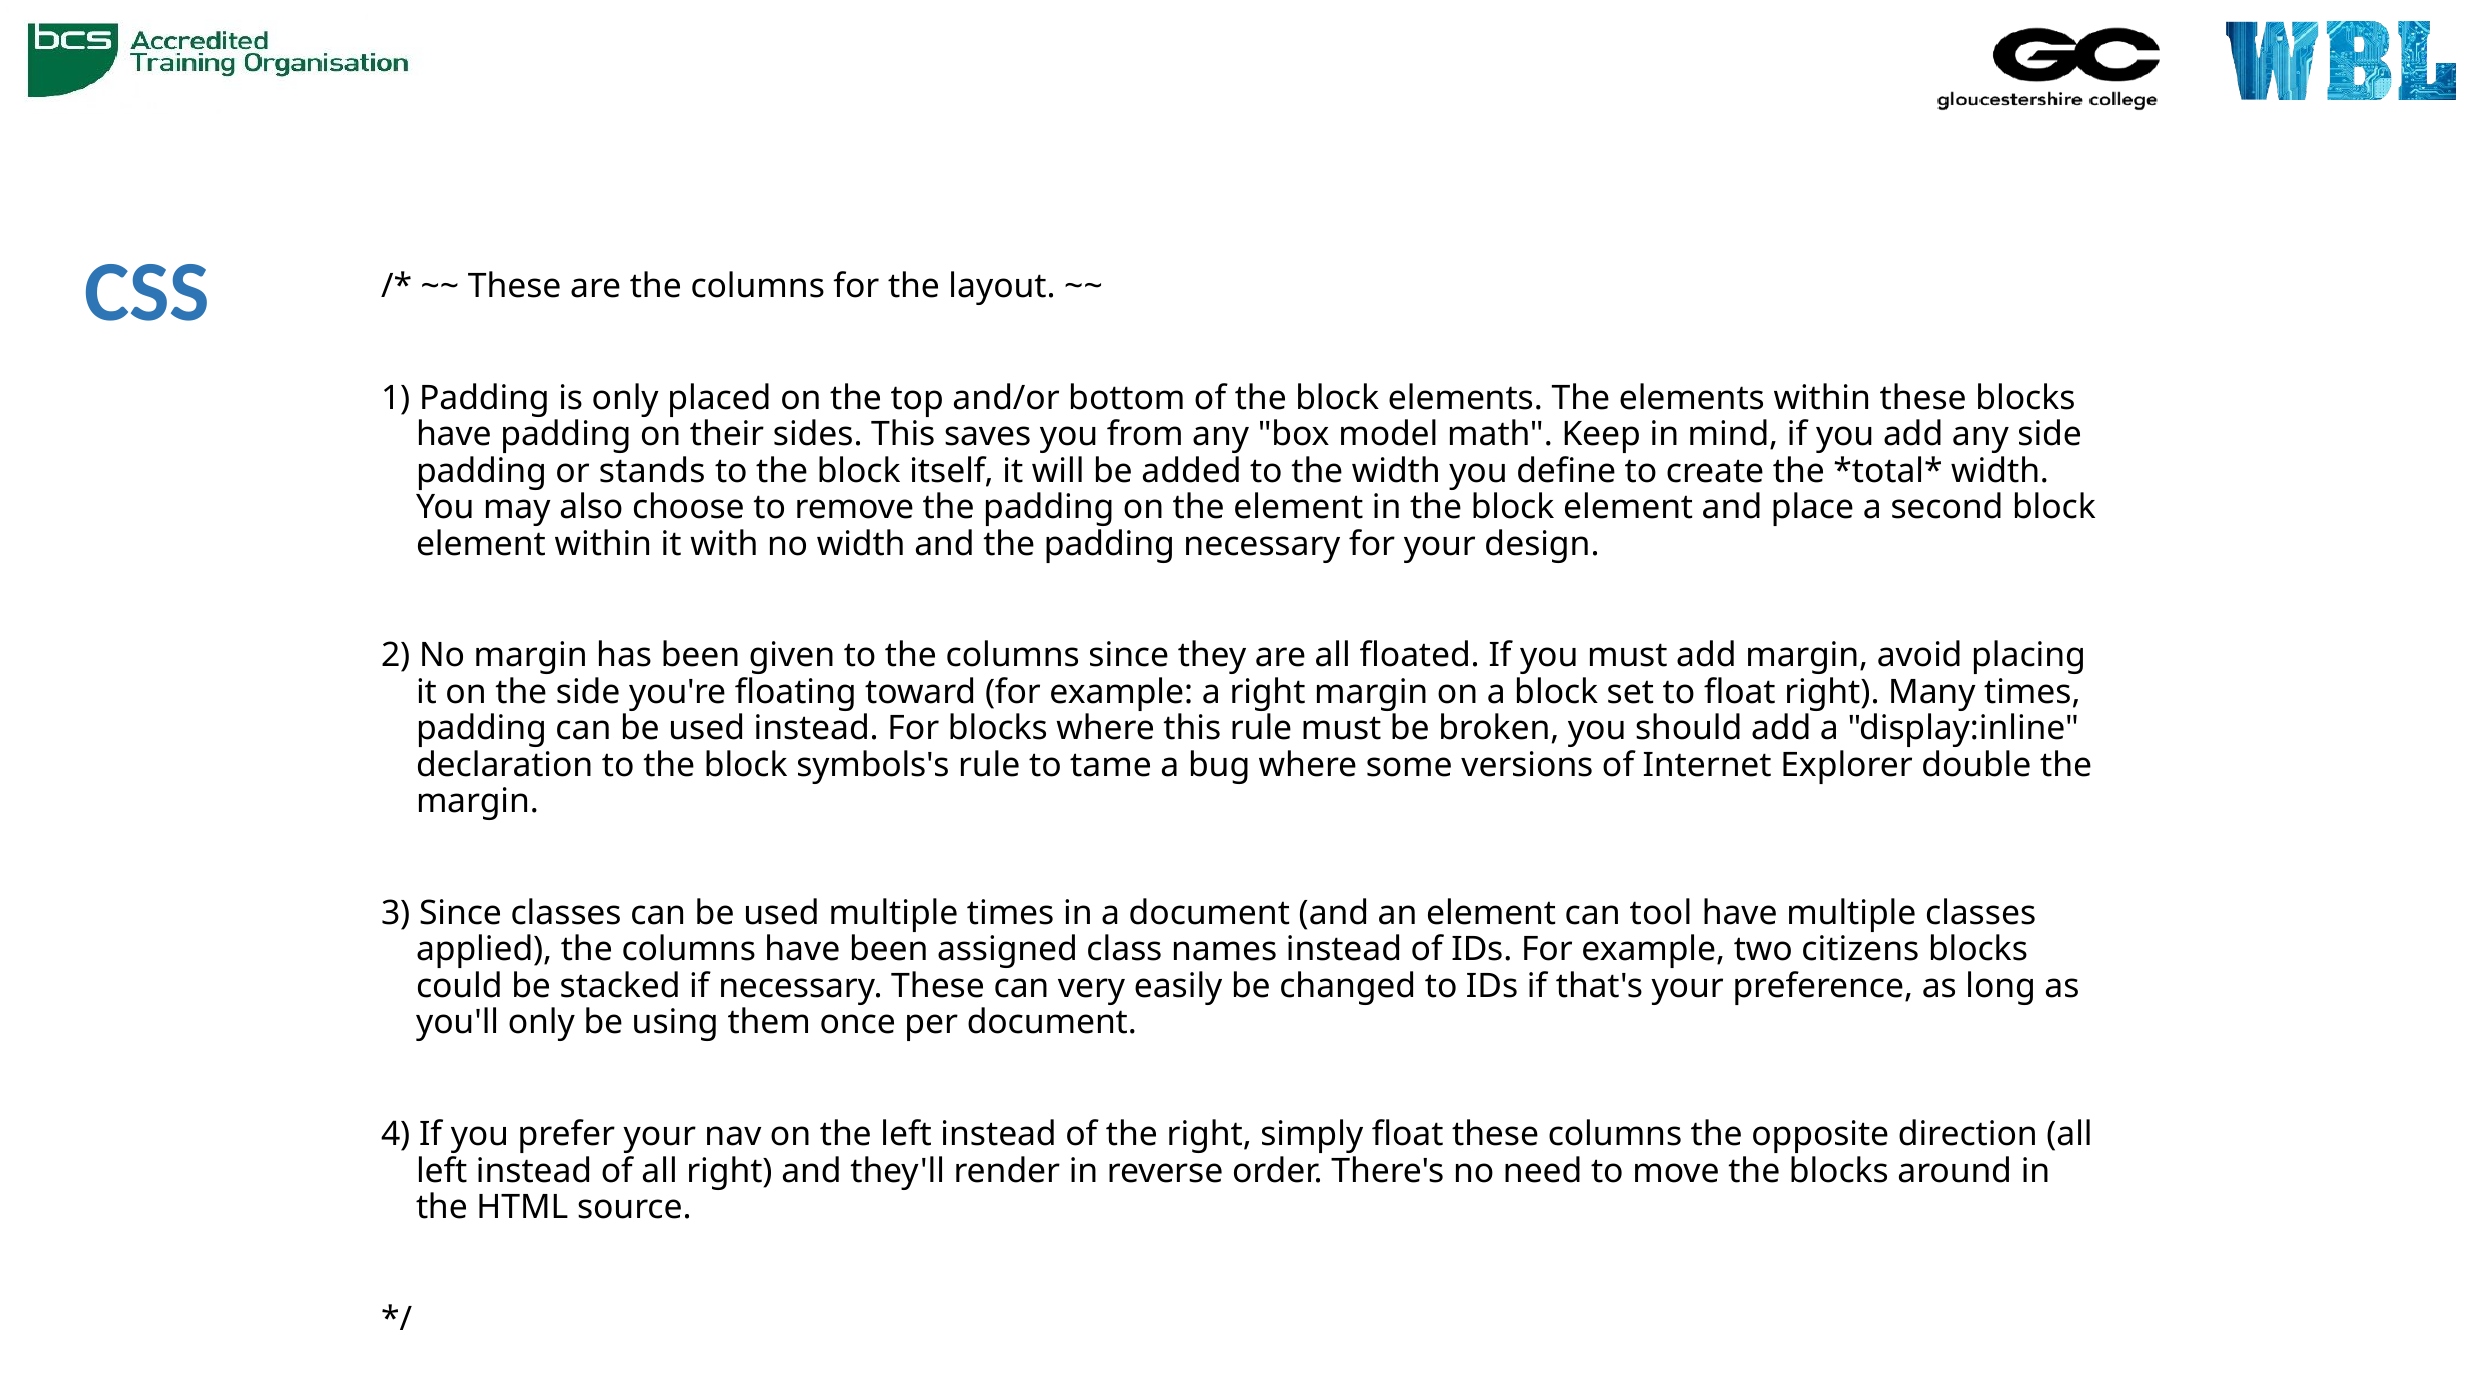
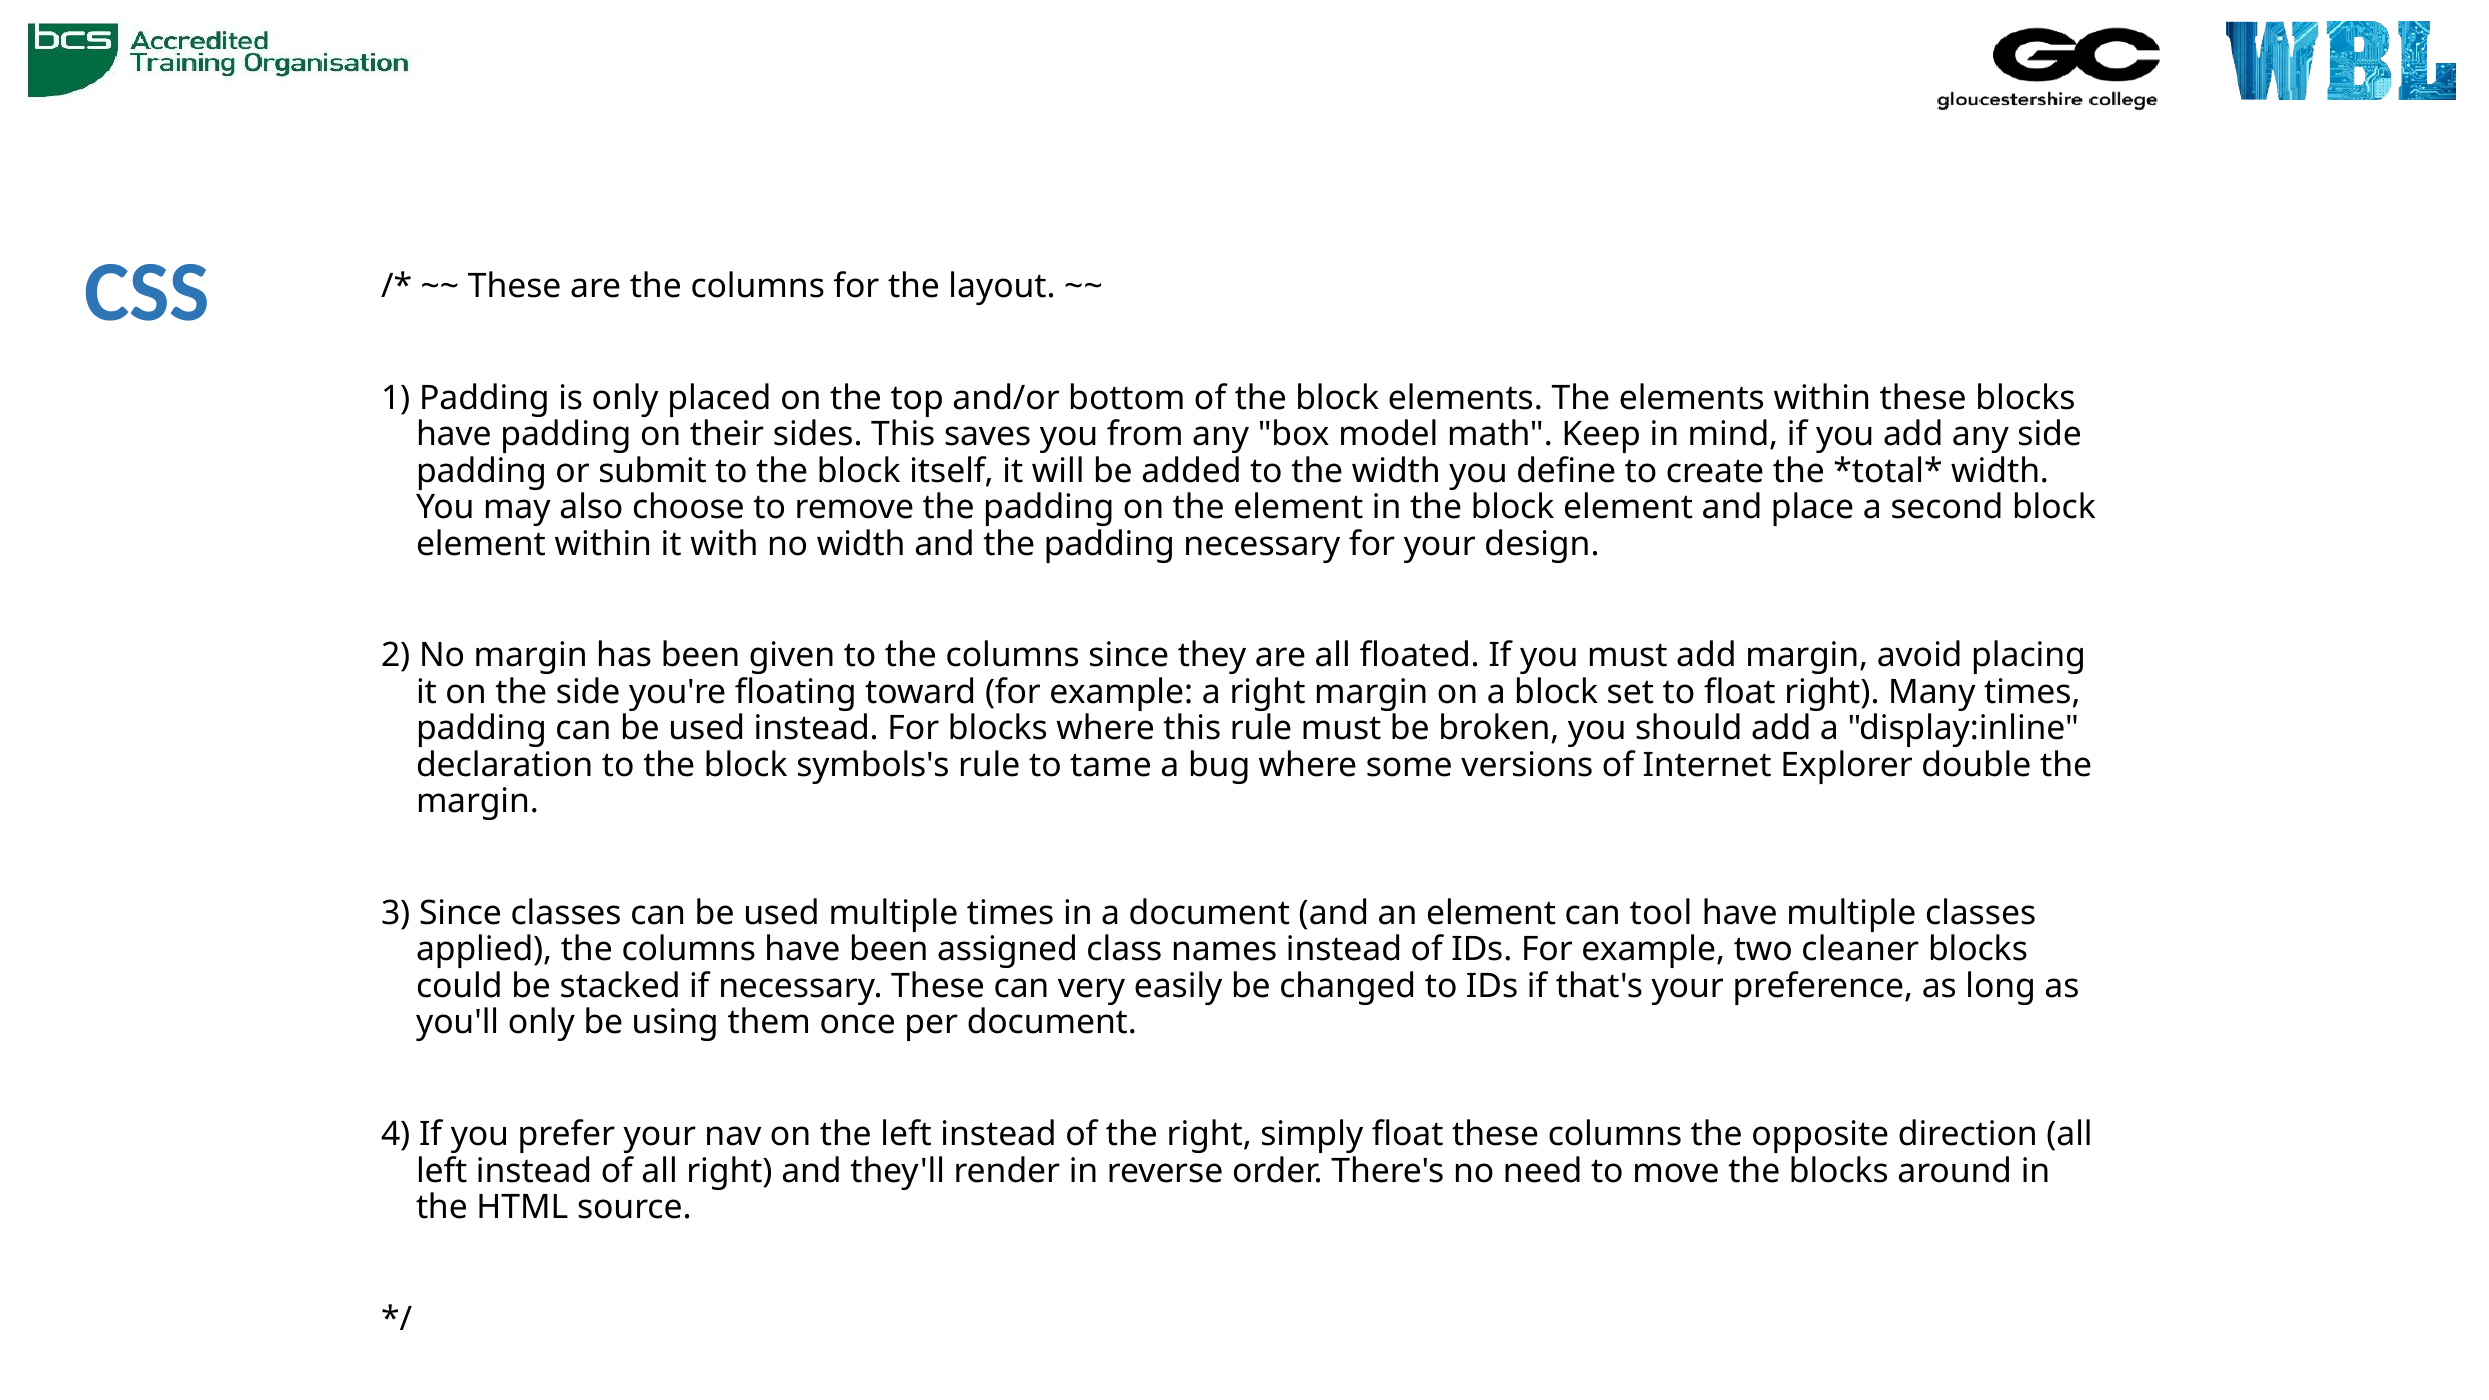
stands: stands -> submit (653, 471)
citizens: citizens -> cleaner (1860, 950)
